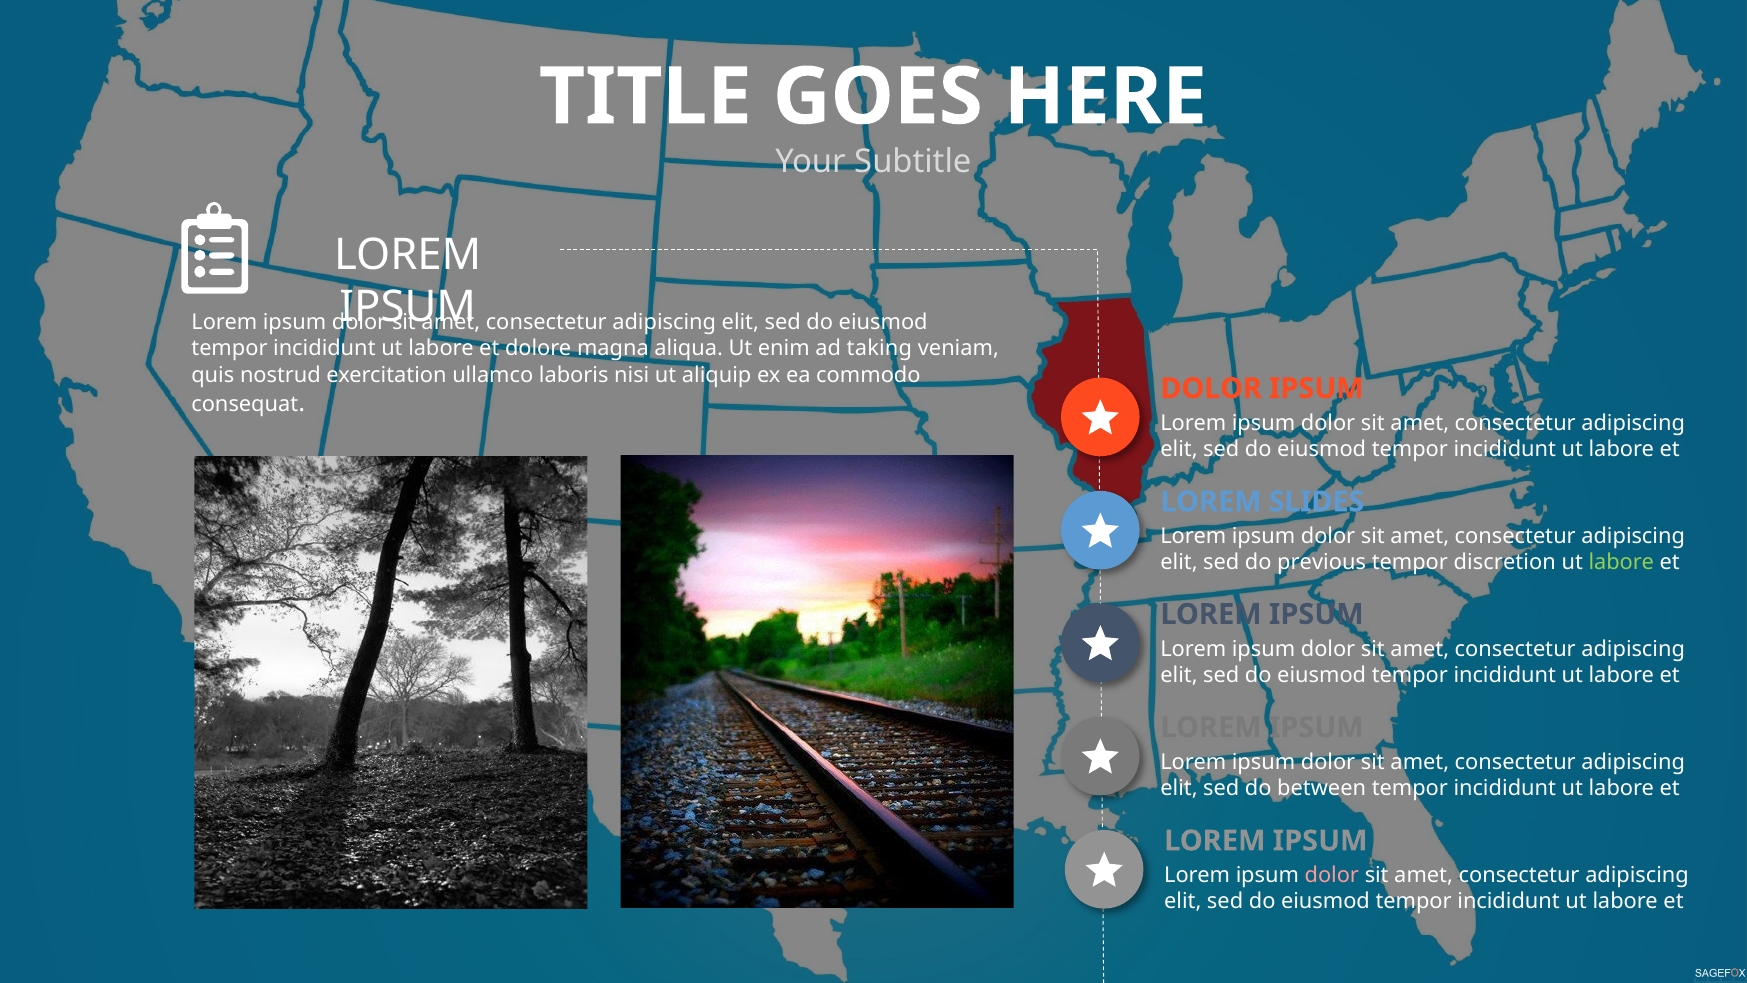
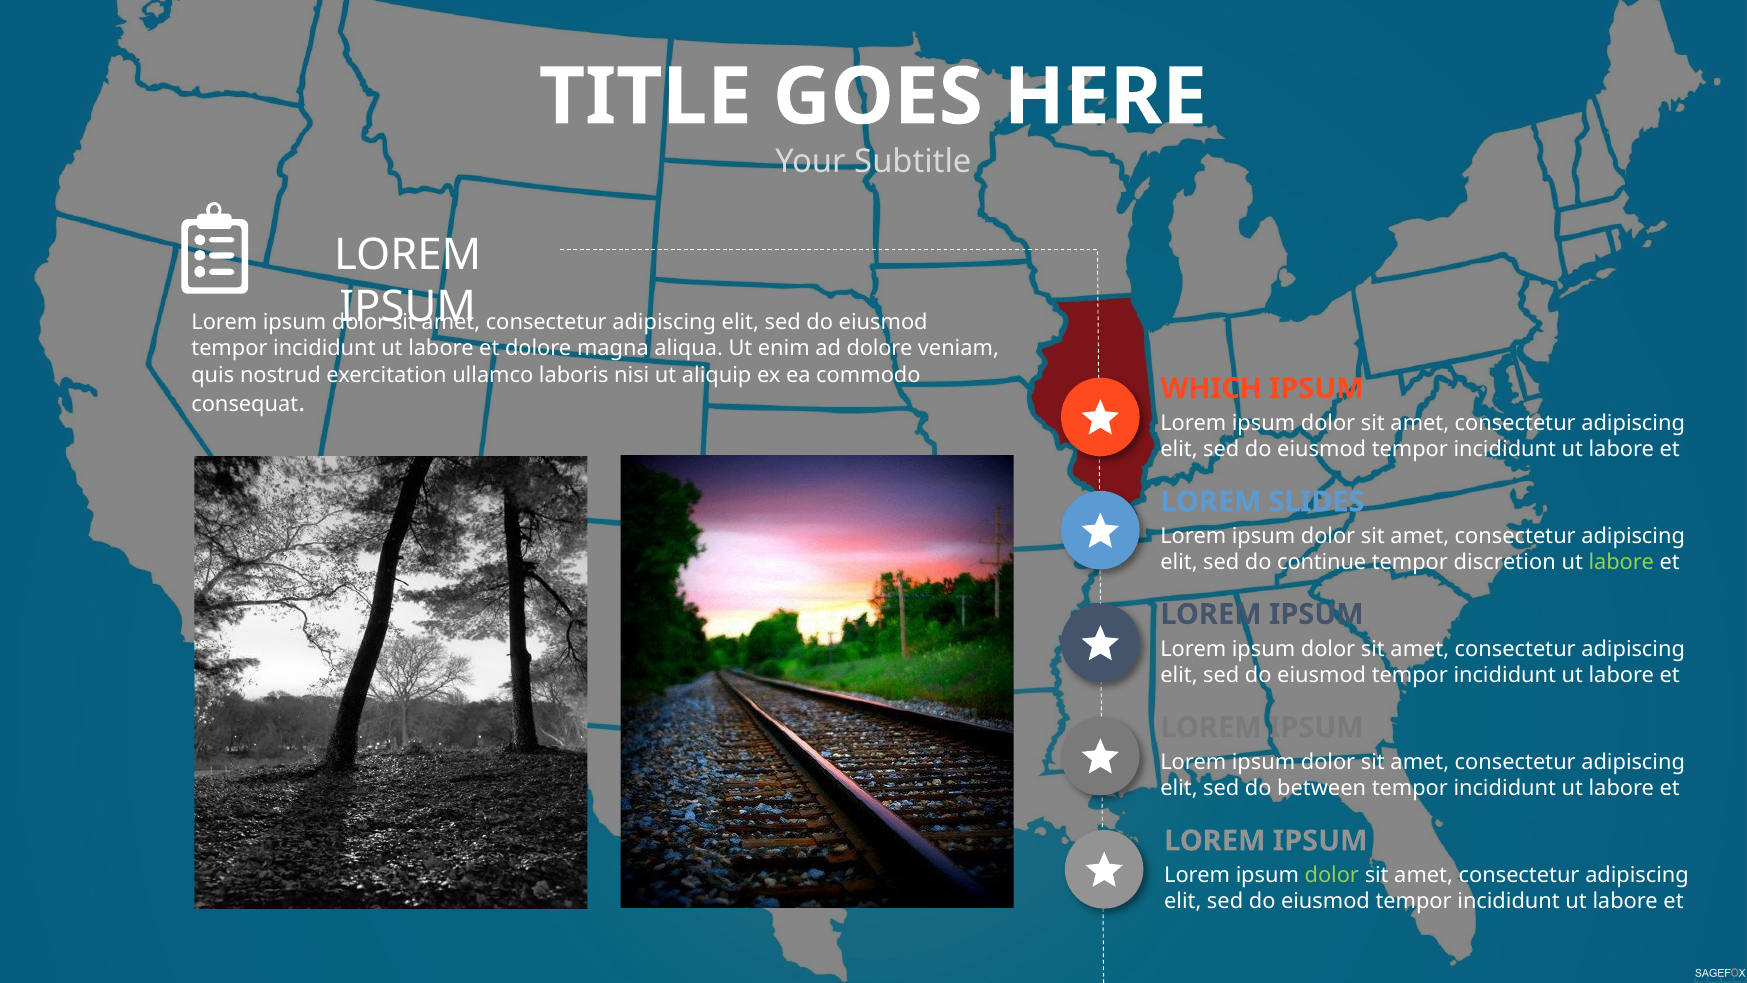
ad taking: taking -> dolore (880, 349)
DOLOR: DOLOR -> WHICH (1211, 388)
previous: previous -> continue (1322, 562)
dolor colour: pink -> light green (1332, 875)
